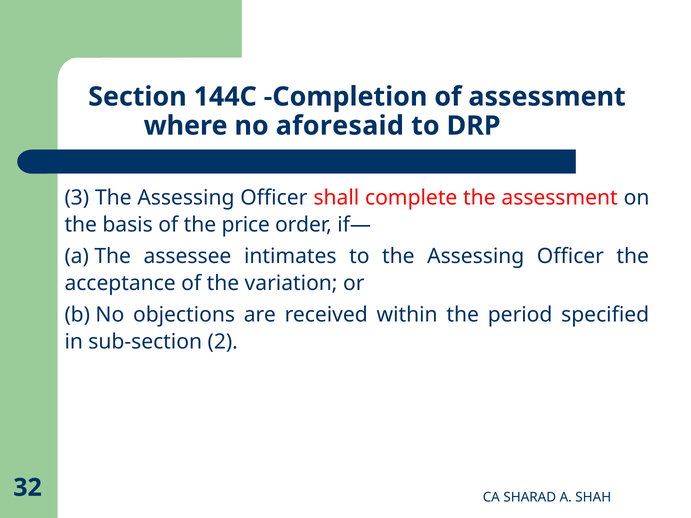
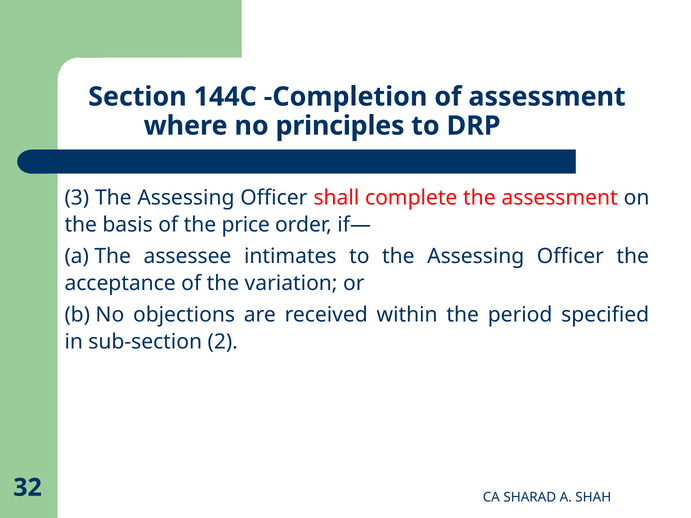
aforesaid: aforesaid -> principles (340, 126)
